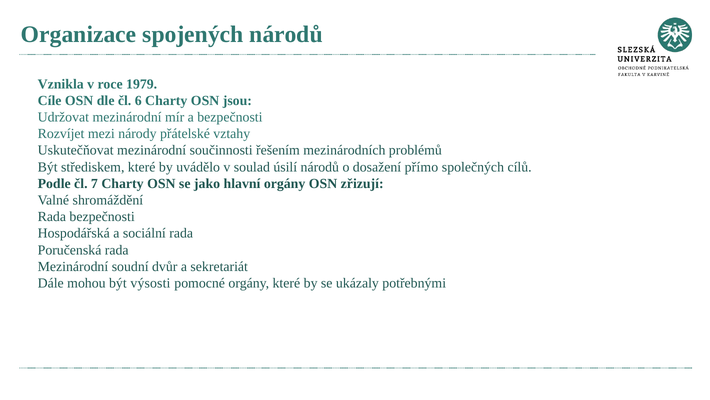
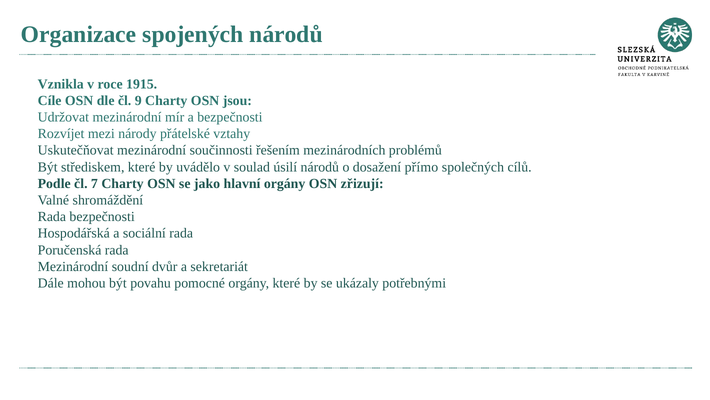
1979: 1979 -> 1915 (142, 84)
6: 6 -> 9 (138, 100)
výsosti: výsosti -> povahu (151, 283)
